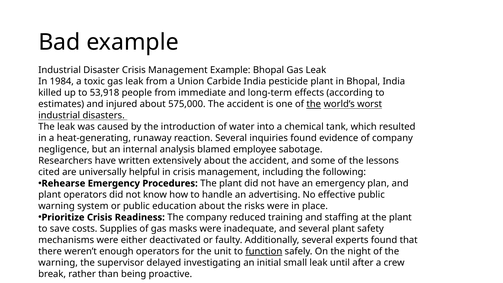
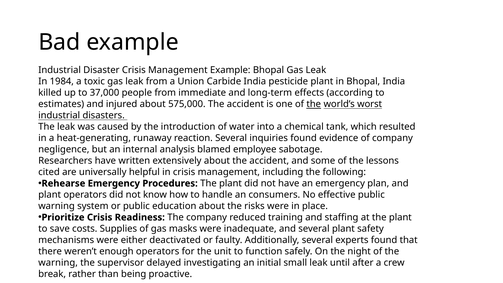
53,918: 53,918 -> 37,000 (105, 93)
advertising: advertising -> consumers (274, 195)
function underline: present -> none (264, 251)
